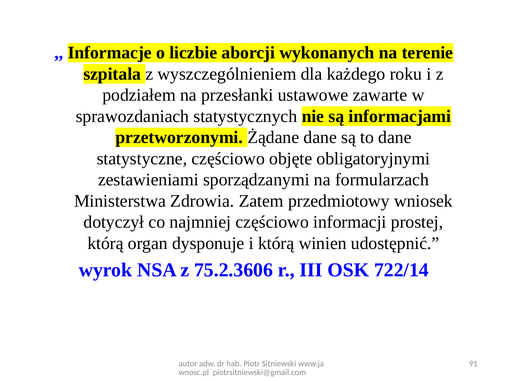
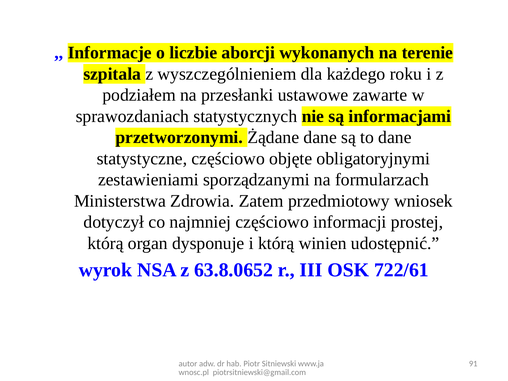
75.2.3606: 75.2.3606 -> 63.8.0652 (234, 270)
722/14: 722/14 -> 722/61 (401, 270)
